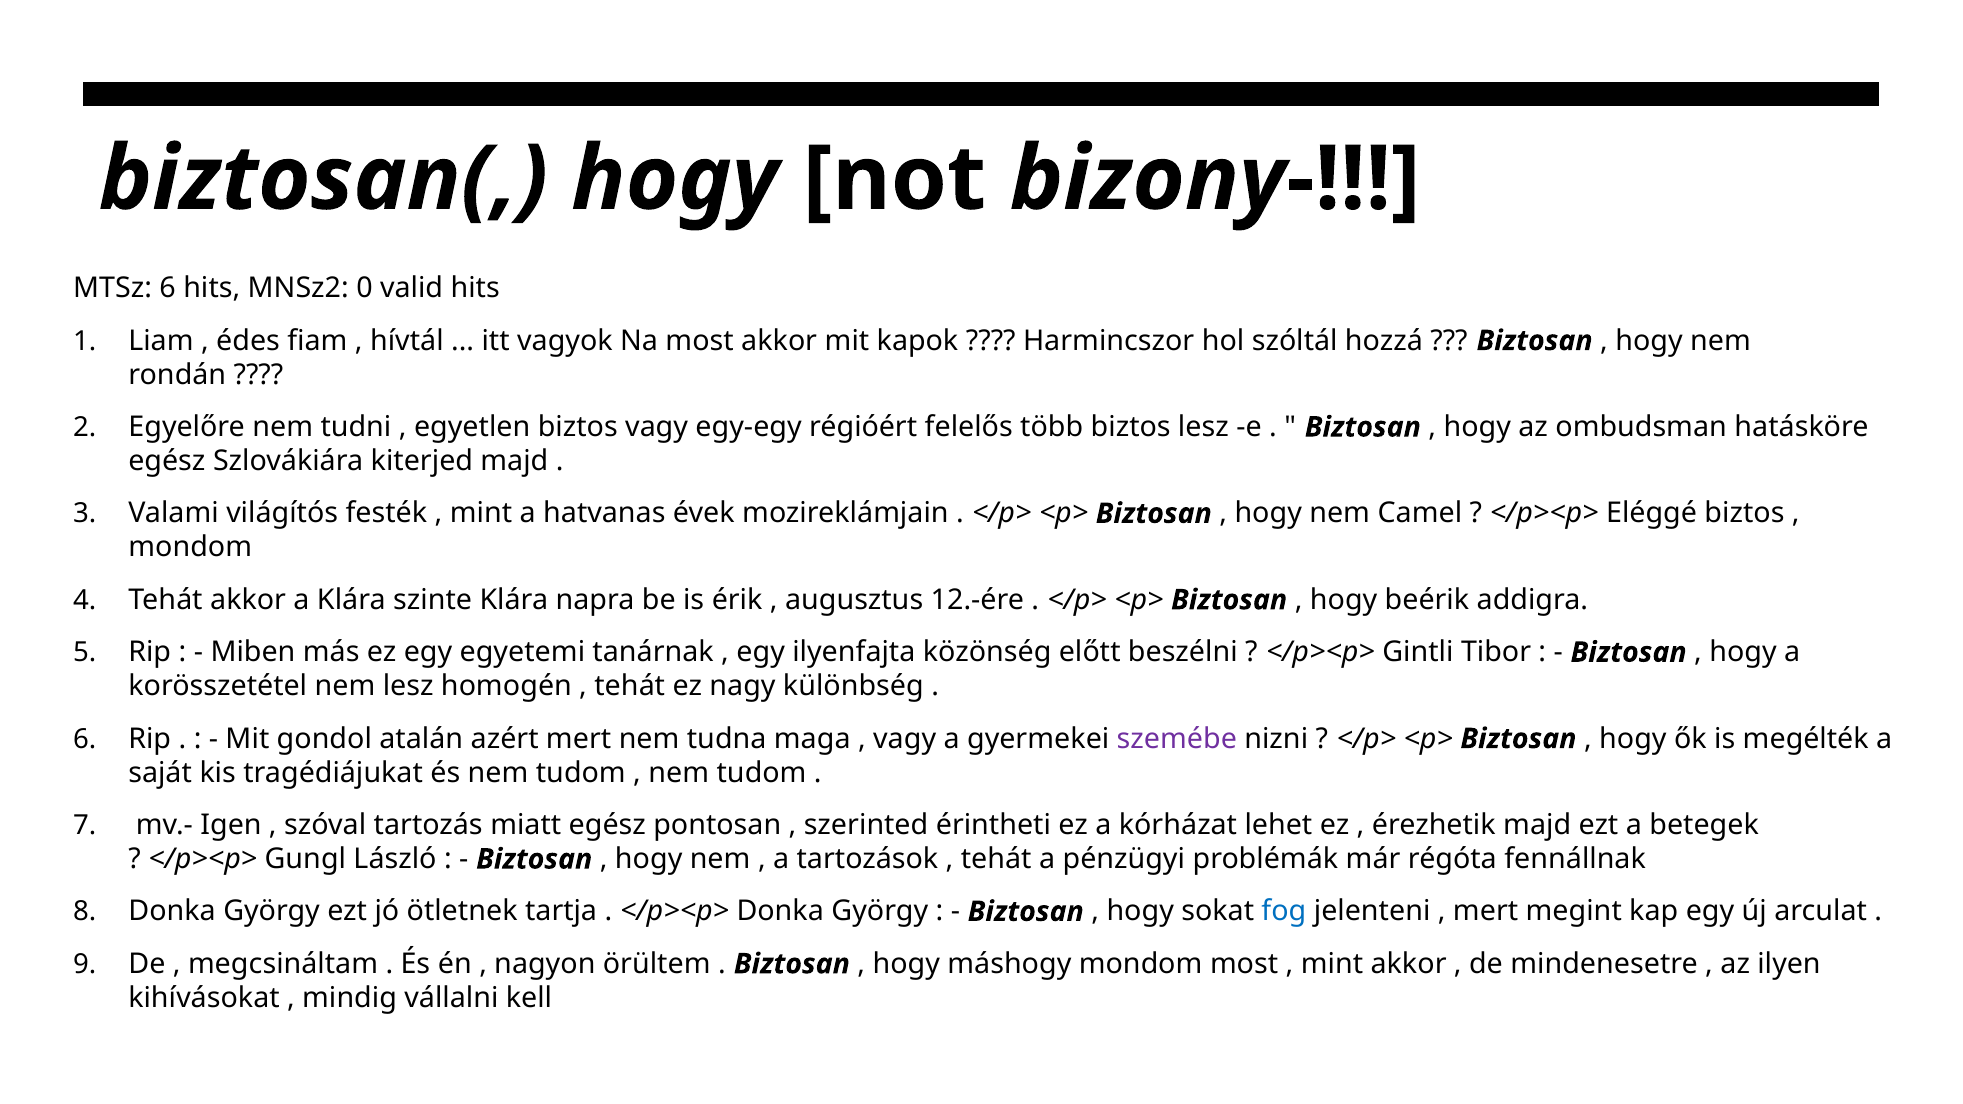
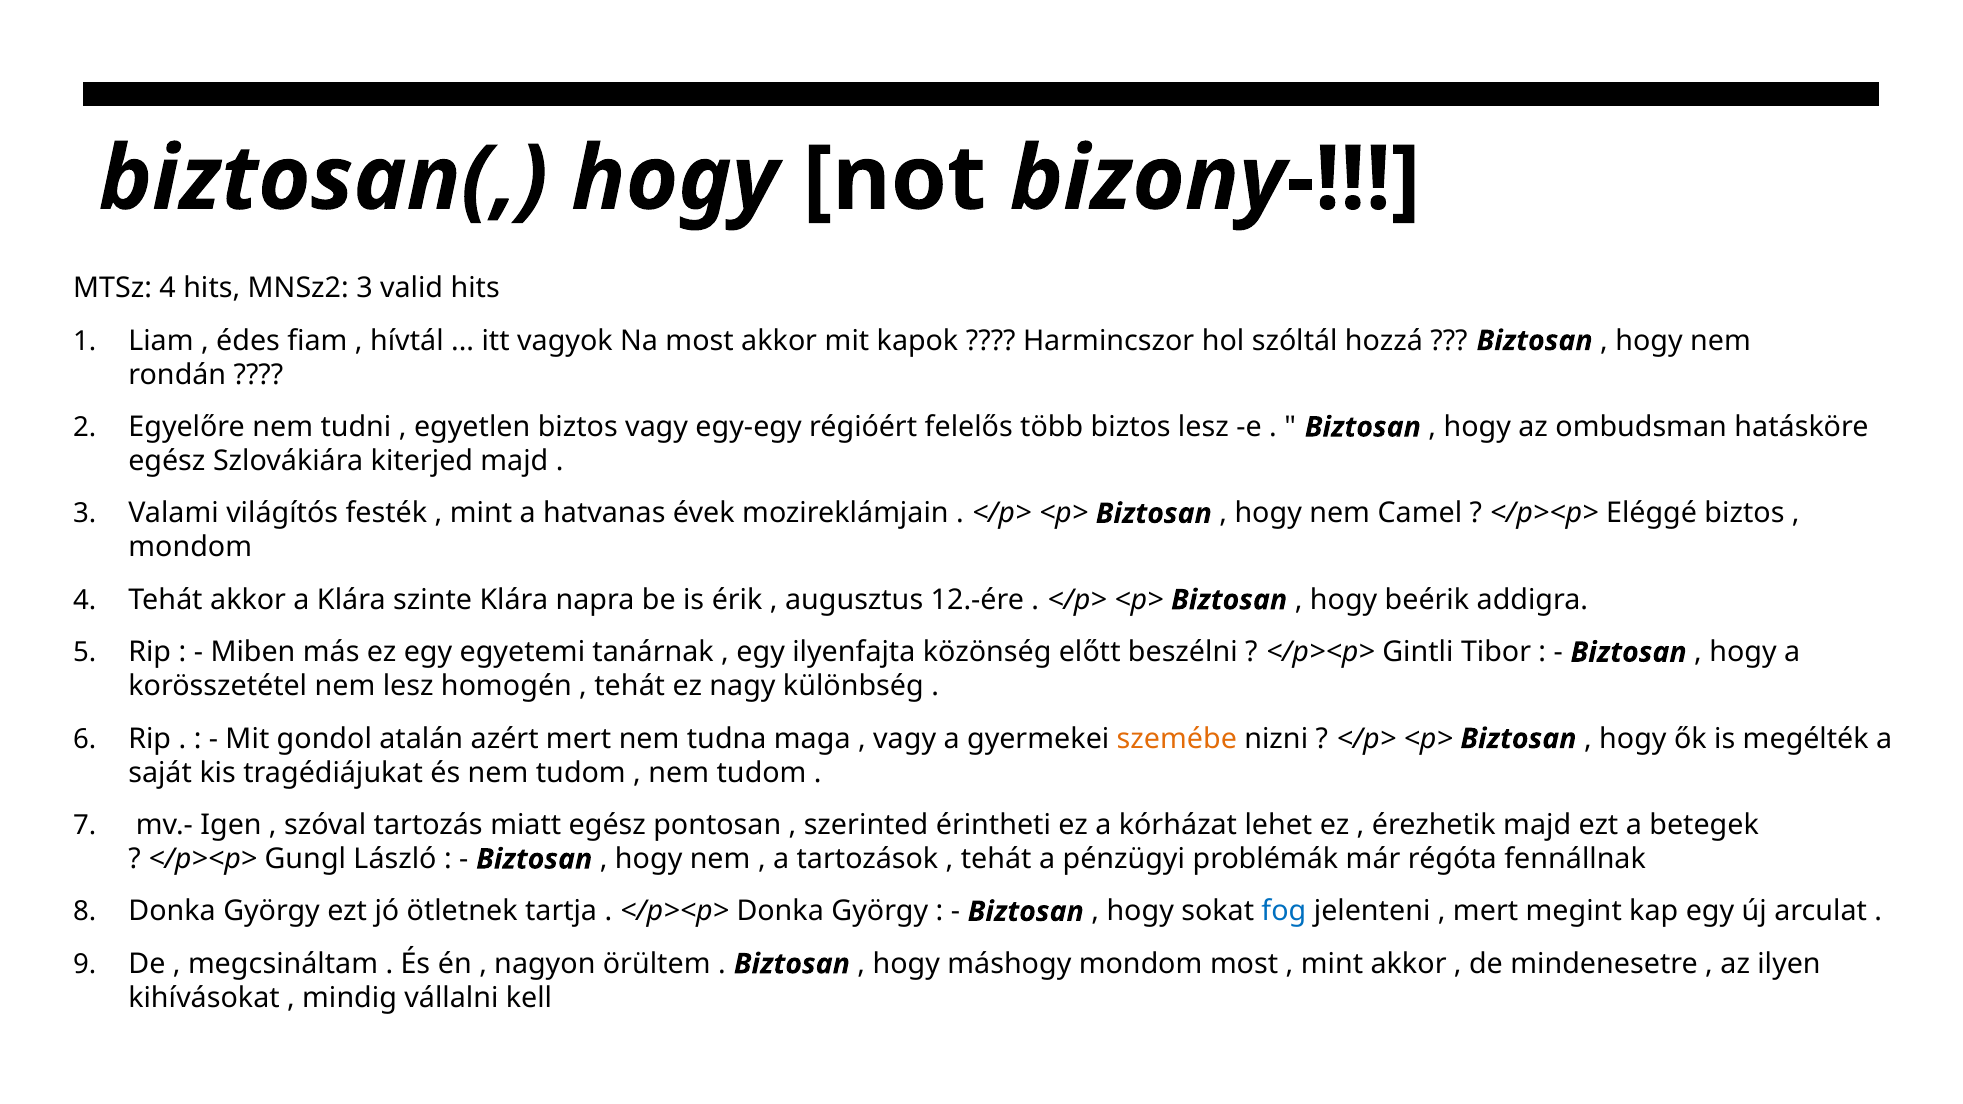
MTSz 6: 6 -> 4 (168, 288)
MNSz2 0: 0 -> 3 (365, 288)
szemébe colour: purple -> orange (1177, 739)
